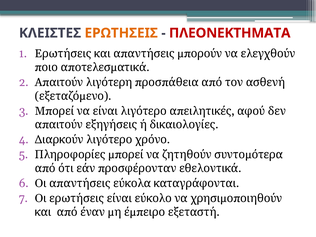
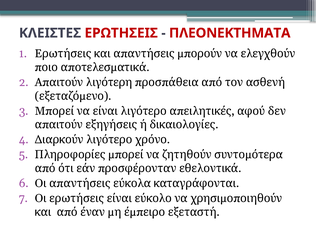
ΕΡΩΤΗΣΕΙΣ colour: orange -> red (121, 33)
